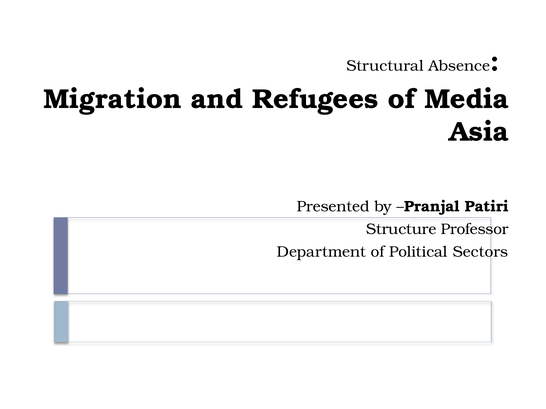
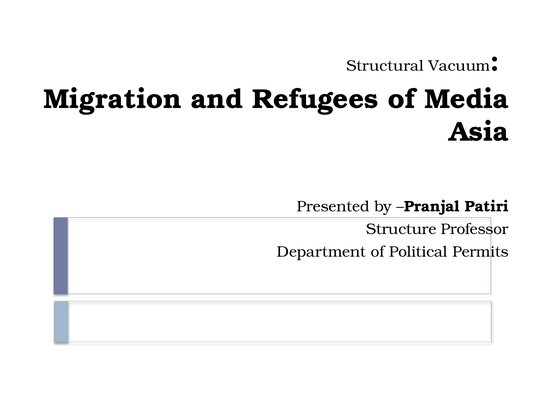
Absence: Absence -> Vacuum (459, 66)
Sectors: Sectors -> Permits (481, 252)
